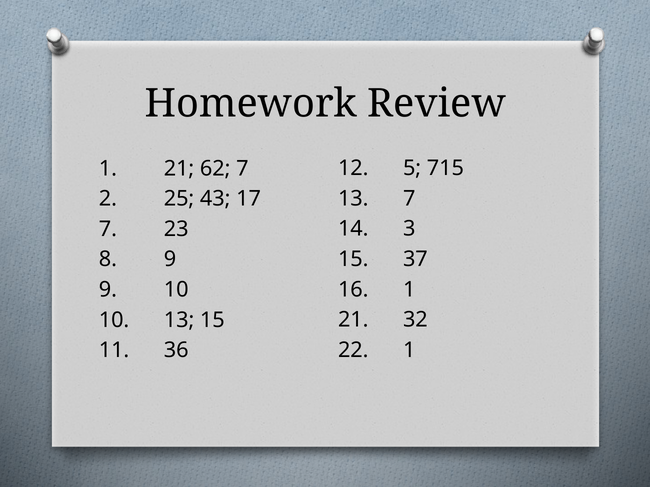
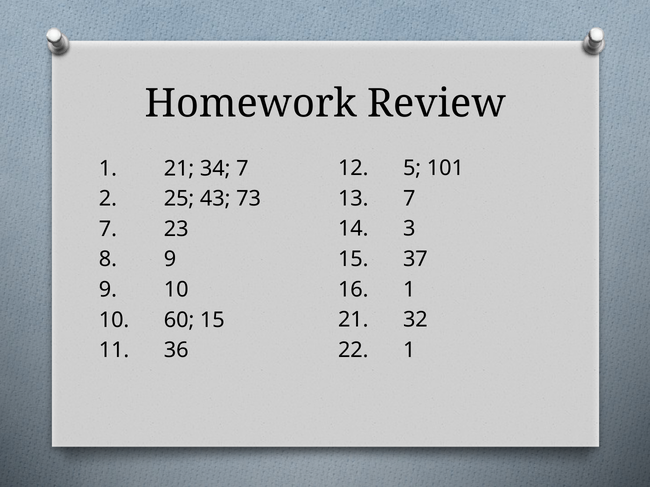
715: 715 -> 101 (445, 168)
62: 62 -> 34 (215, 169)
17: 17 -> 73 (249, 199)
10 13: 13 -> 60 (179, 320)
